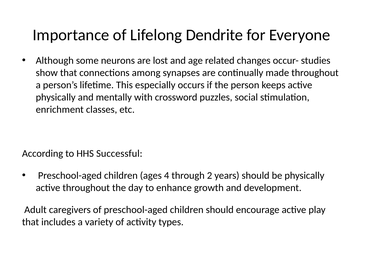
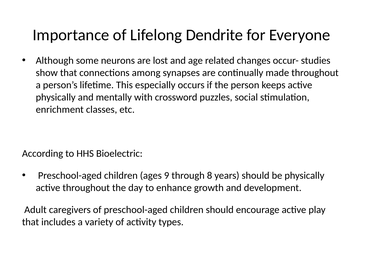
Successful: Successful -> Bioelectric (119, 154)
4: 4 -> 9 (167, 176)
2: 2 -> 8 (210, 176)
